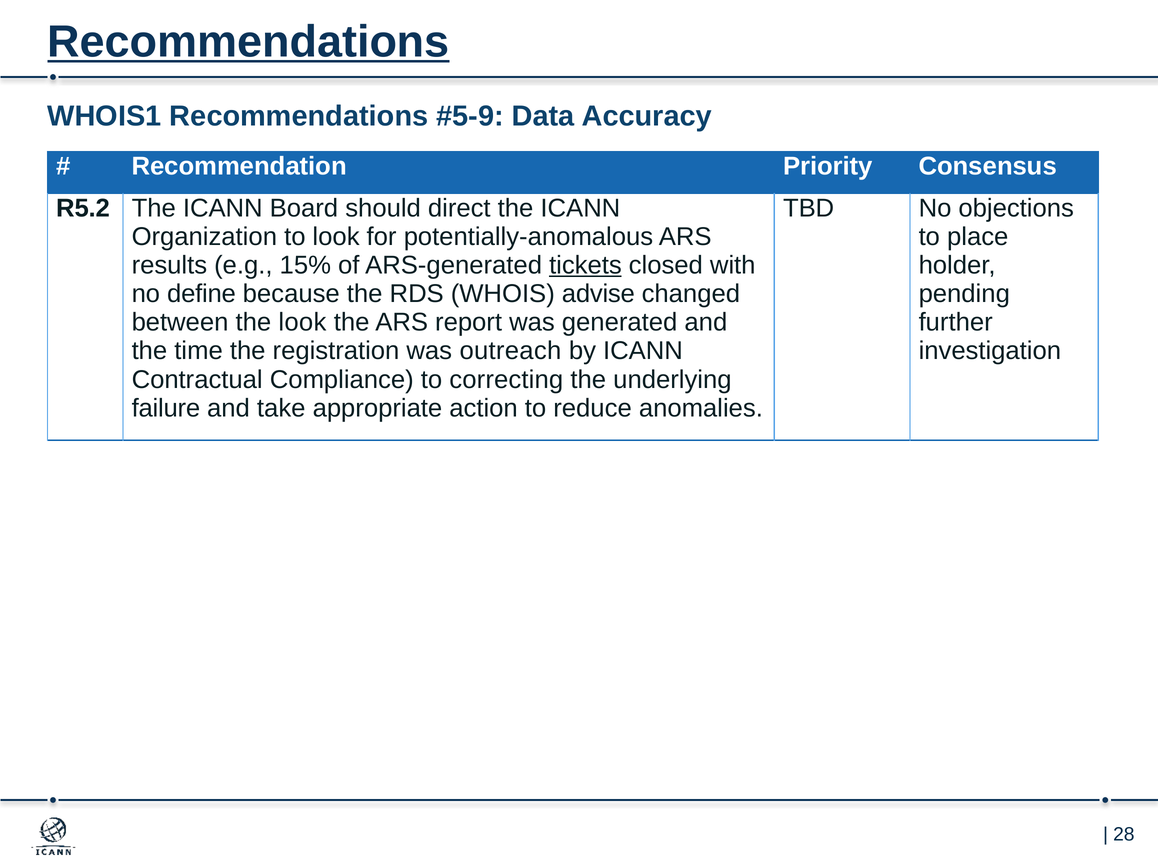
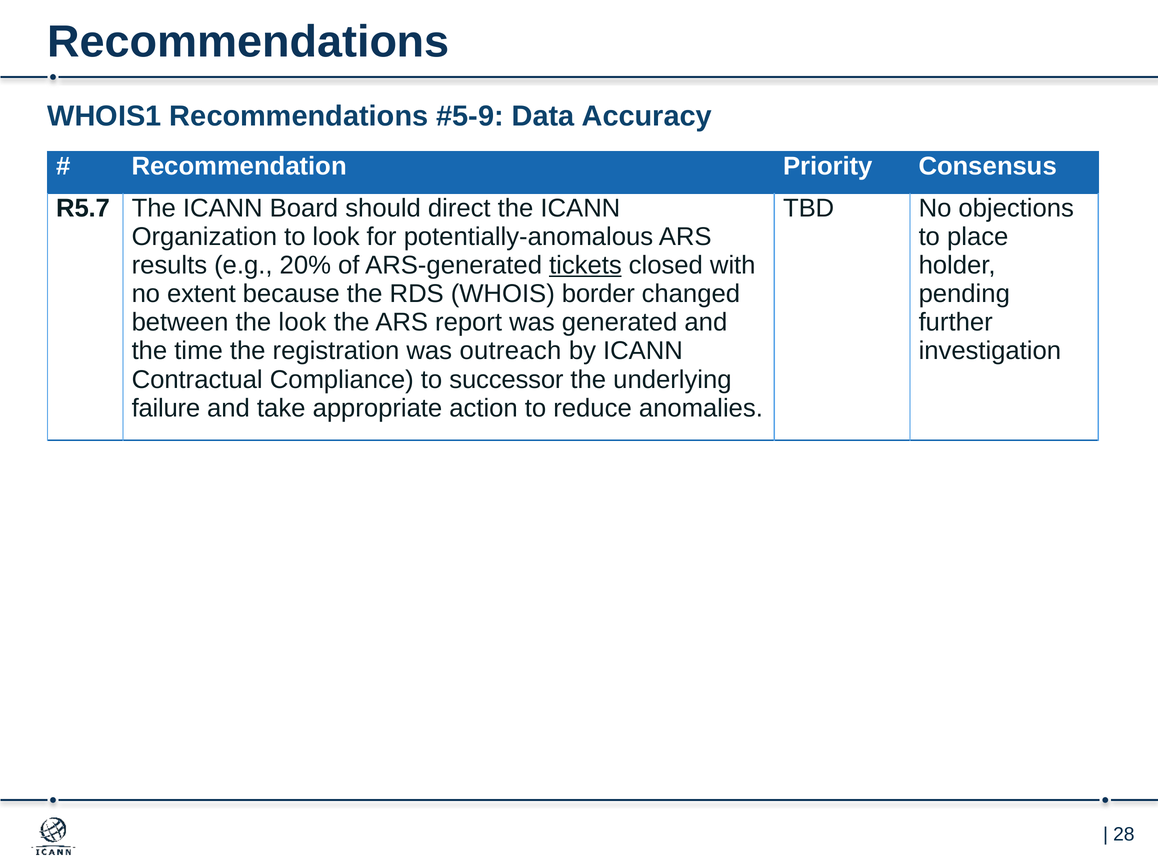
Recommendations underline: present -> none (248, 42)
R5.2: R5.2 -> R5.7 (83, 208)
15%: 15% -> 20% (305, 265)
define: define -> extent (201, 294)
advise: advise -> border (598, 294)
correcting: correcting -> successor (506, 380)
